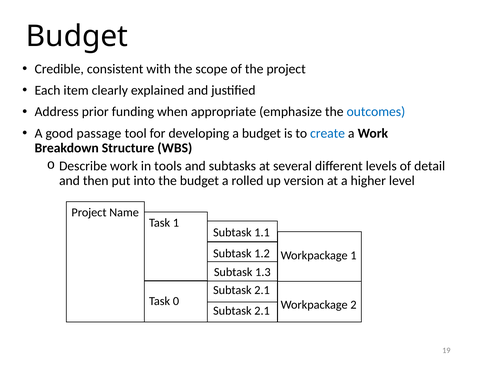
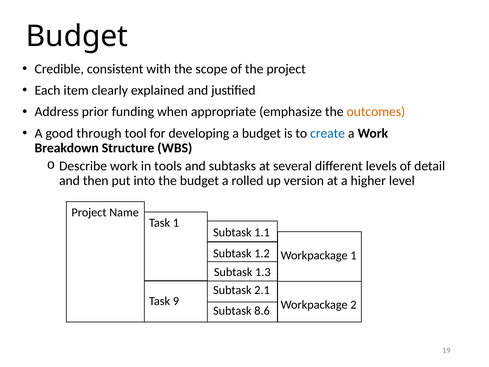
outcomes colour: blue -> orange (376, 112)
passage: passage -> through (99, 133)
0: 0 -> 9 (176, 301)
2.1: 2.1 -> 8.6 (262, 311)
